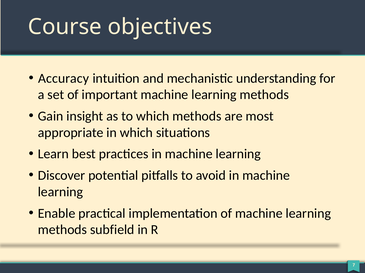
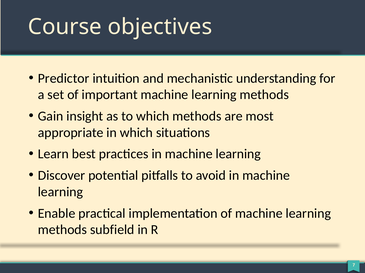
Accuracy: Accuracy -> Predictor (64, 79)
